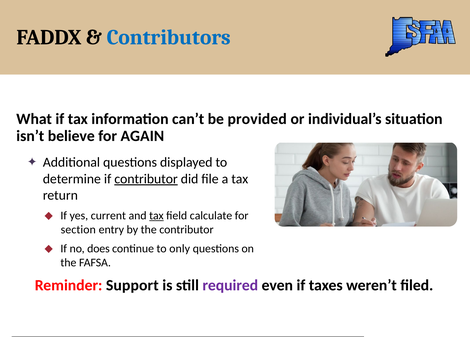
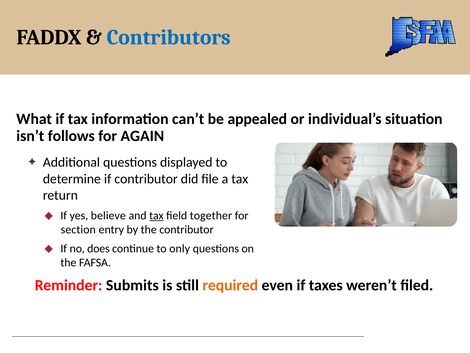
provided: provided -> appealed (257, 119)
believe: believe -> follows (71, 136)
contributor underline: present -> none (146, 179)
current: current -> believe (108, 215)
calculate: calculate -> together (211, 215)
Support: Support -> Submits (132, 285)
required colour: purple -> orange (230, 285)
